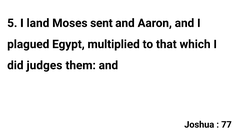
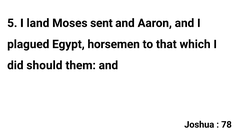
multiplied: multiplied -> horsemen (114, 44)
judges: judges -> should (44, 65)
77: 77 -> 78 (226, 124)
